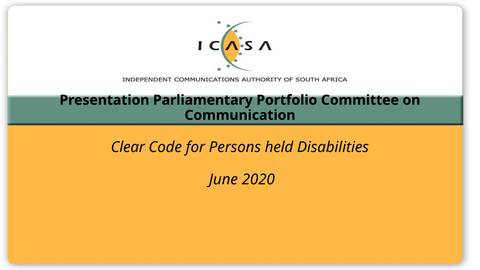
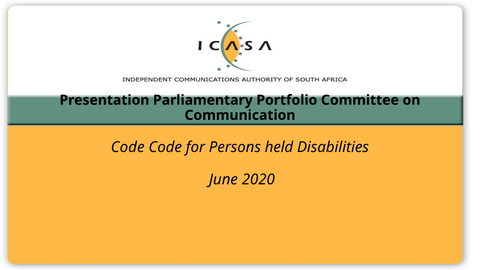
Clear: Clear -> Code (128, 147)
